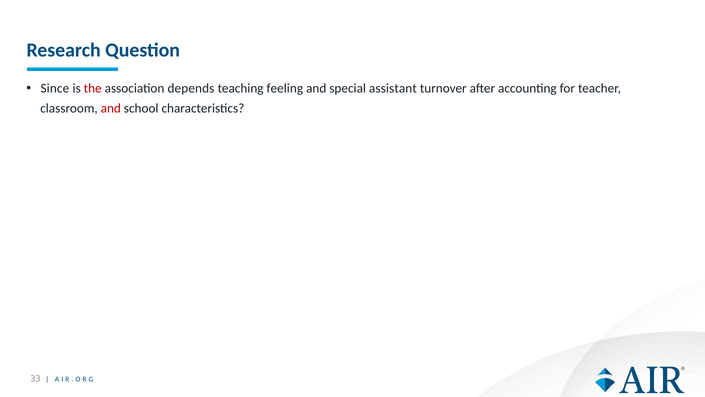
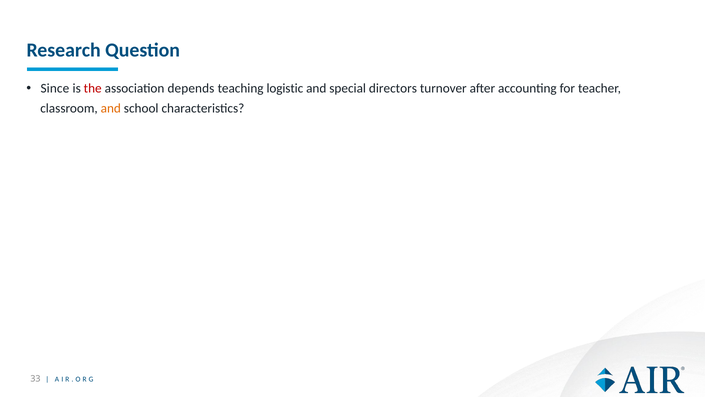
feeling: feeling -> logistic (285, 88)
assistant: assistant -> directors (393, 88)
and colour: red -> orange (111, 108)
